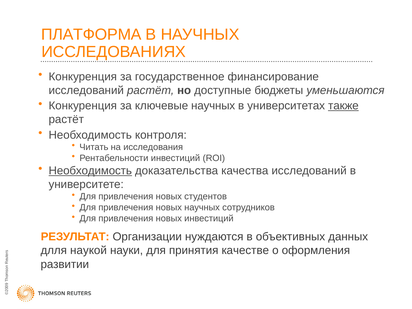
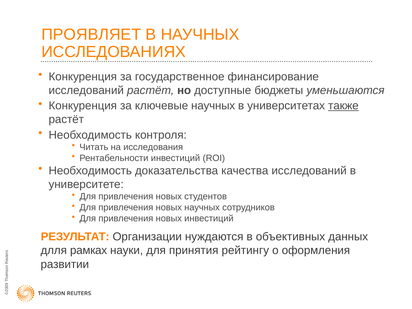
ПЛАТФОРМА: ПЛАТФОРМА -> ПРОЯВЛЯЕТ (91, 34)
Необходимость underline: present -> none (90, 171)
наукой: наукой -> рамках (89, 251)
качестве: качестве -> рейтингу (245, 251)
